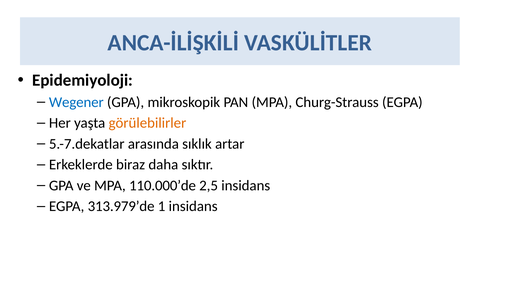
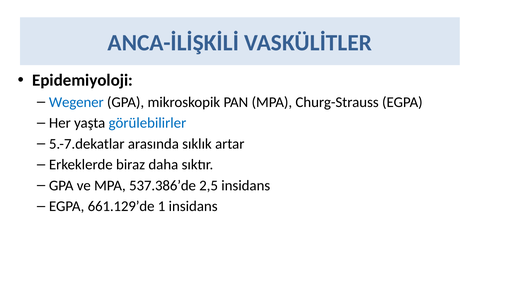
görülebilirler colour: orange -> blue (147, 123)
110.000’de: 110.000’de -> 537.386’de (163, 185)
313.979’de: 313.979’de -> 661.129’de (121, 206)
